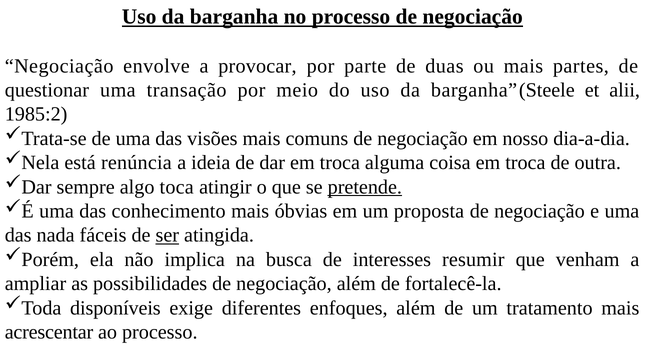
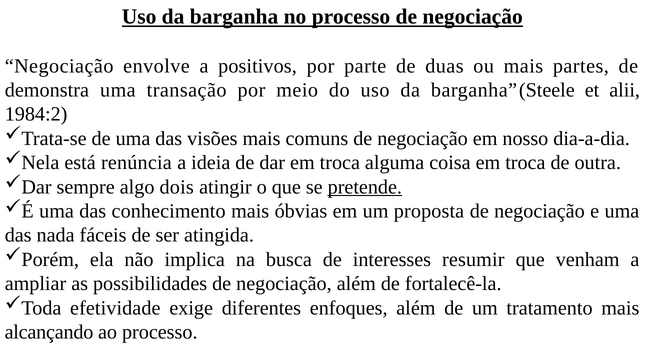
provocar: provocar -> positivos (258, 66)
questionar: questionar -> demonstra (47, 90)
1985:2: 1985:2 -> 1984:2 (36, 114)
toca: toca -> dois (177, 187)
ser underline: present -> none (167, 235)
disponíveis: disponíveis -> efetividade (115, 308)
acrescentar: acrescentar -> alcançando (49, 332)
